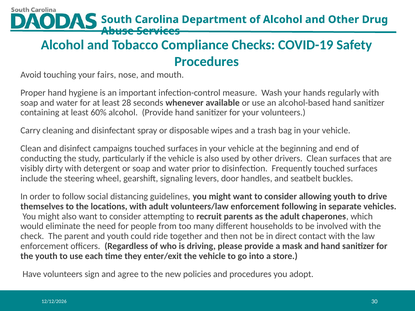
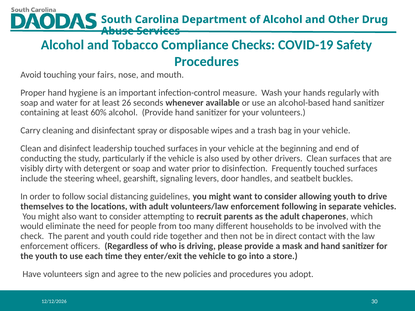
28: 28 -> 26 (126, 103)
campaigns: campaigns -> leadership (113, 149)
